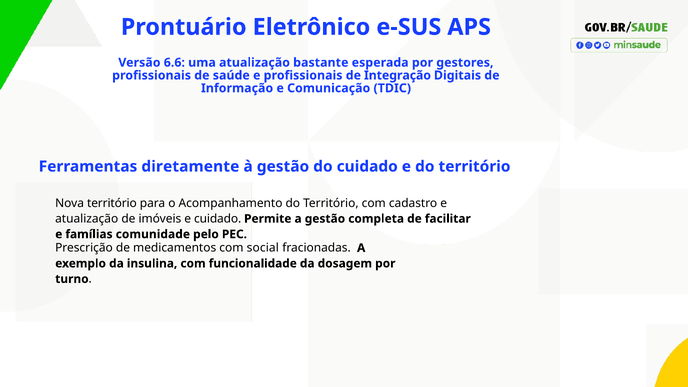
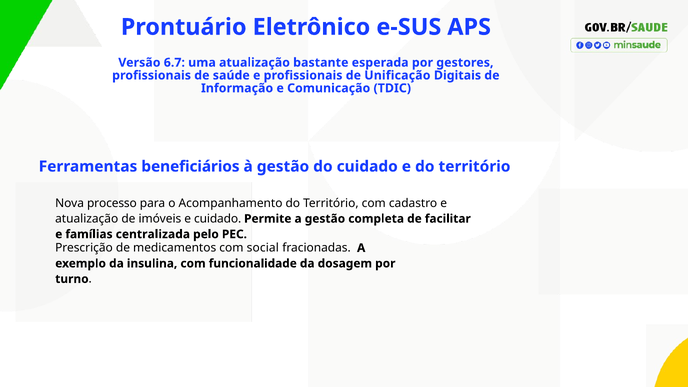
6.6: 6.6 -> 6.7 (174, 63)
Integração: Integração -> Unificação (397, 75)
diretamente: diretamente -> beneficiários (190, 166)
Nova território: território -> processo (112, 203)
comunidade: comunidade -> centralizada (153, 234)
